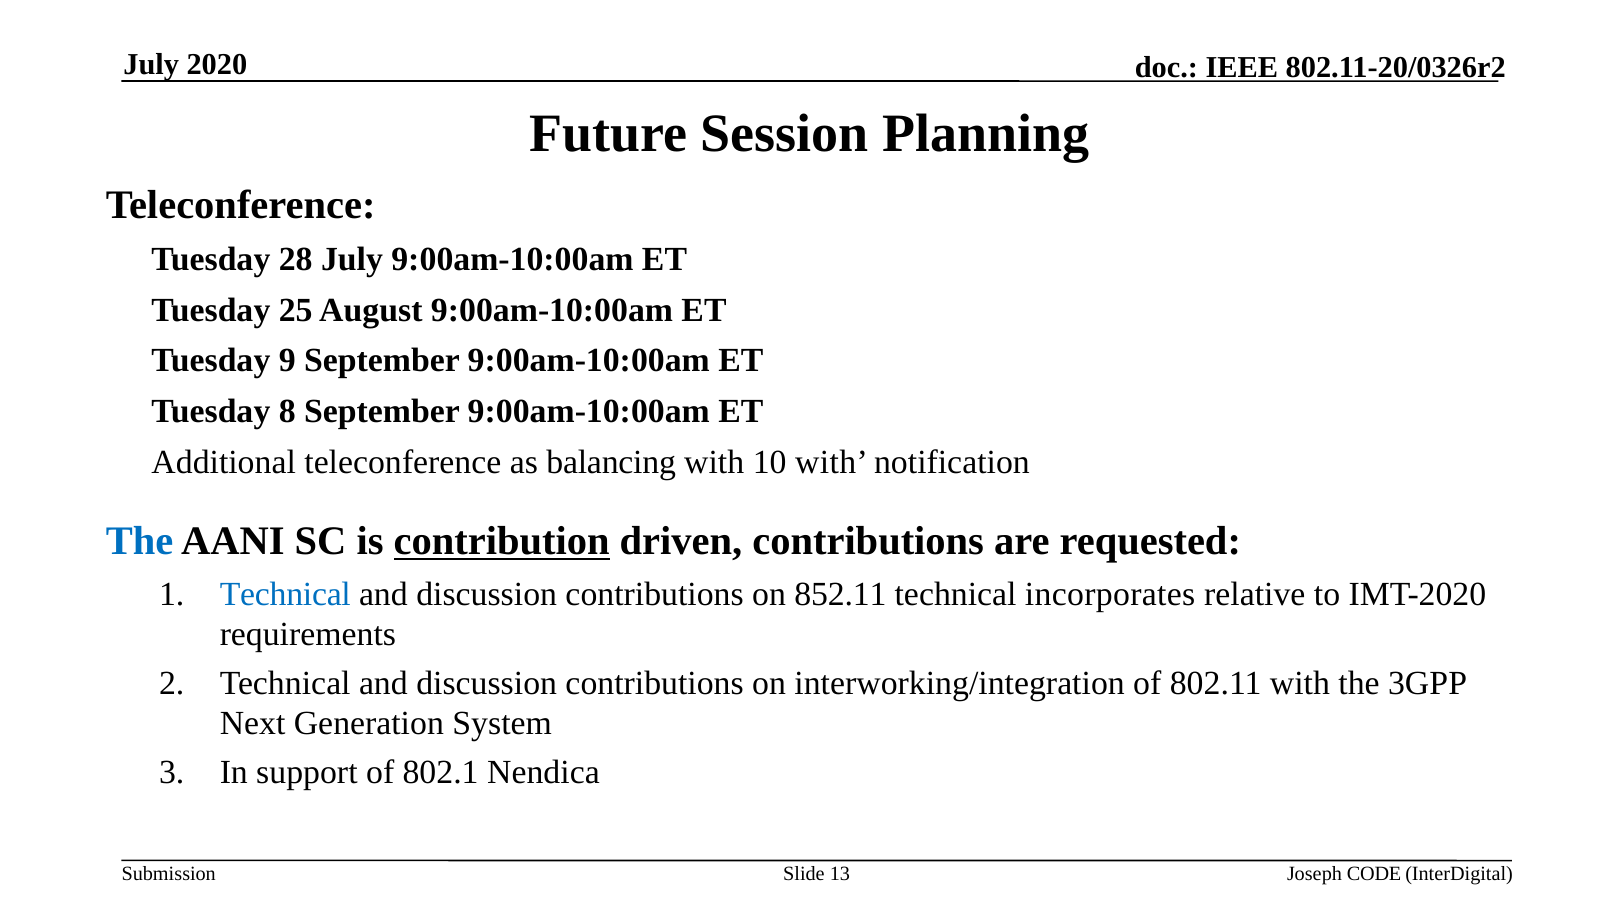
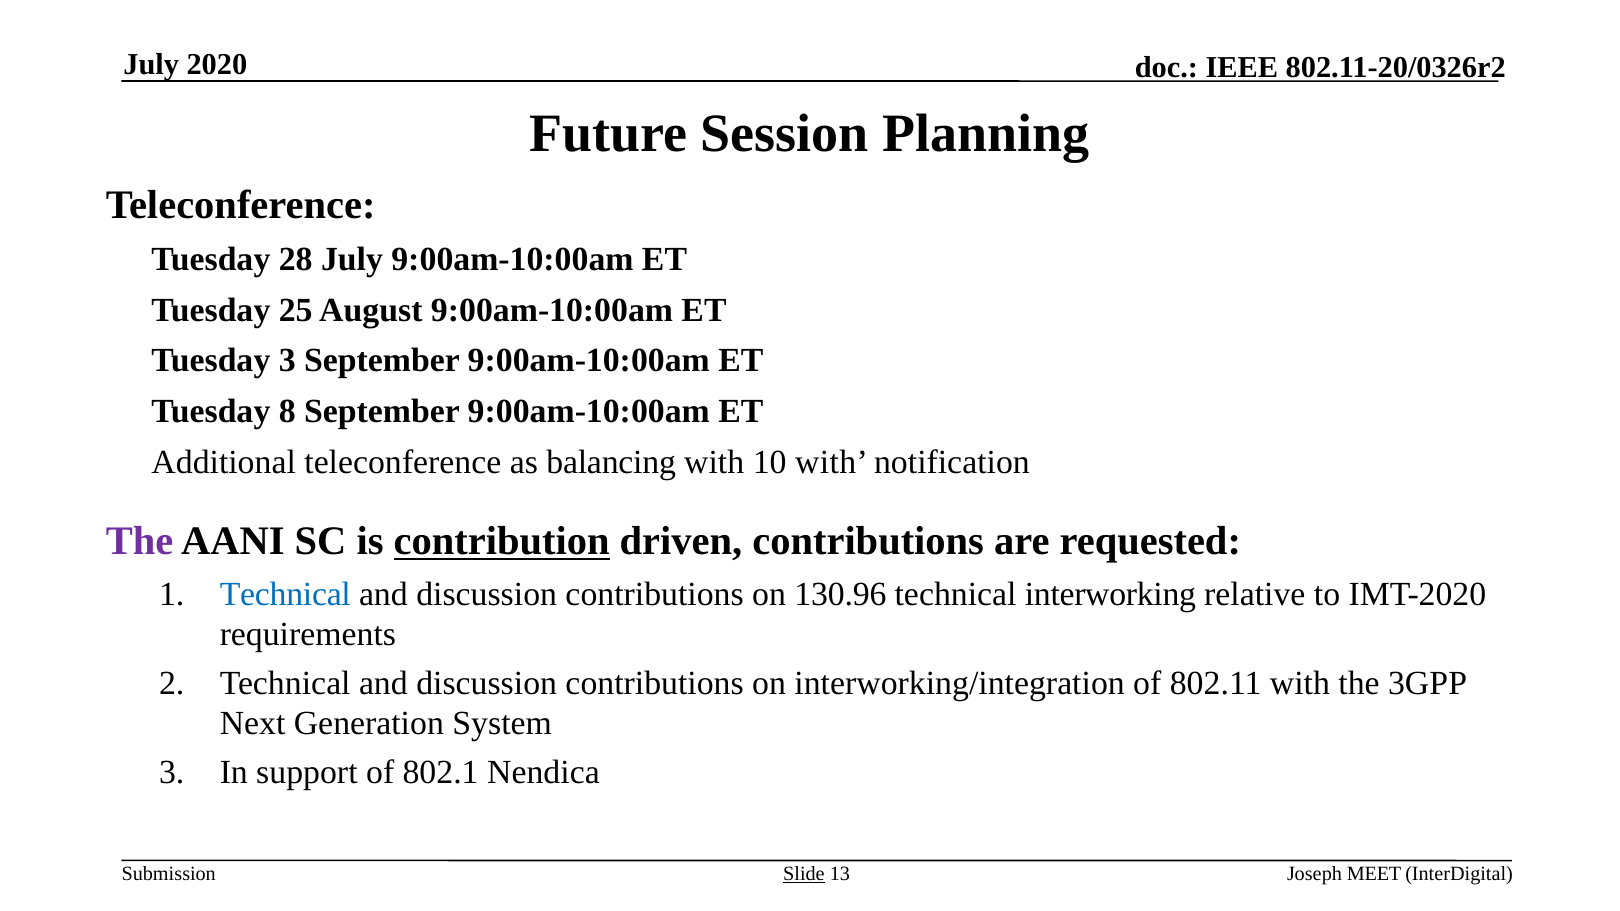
Tuesday 9: 9 -> 3 (287, 361)
The colour: blue -> purple (140, 542)
852.11: 852.11 -> 130.96 (840, 594)
incorporates: incorporates -> interworking (1110, 594)
Slide underline: none -> present (804, 874)
CODE: CODE -> MEET (1374, 874)
